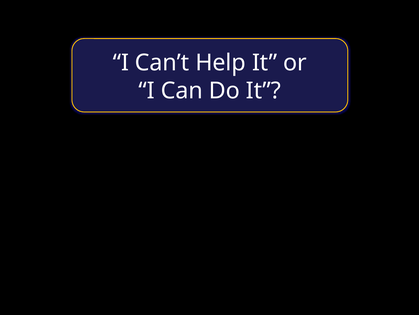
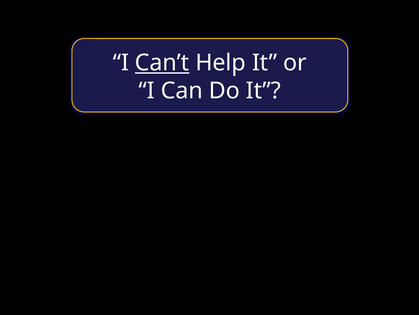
Can’t underline: none -> present (162, 63)
